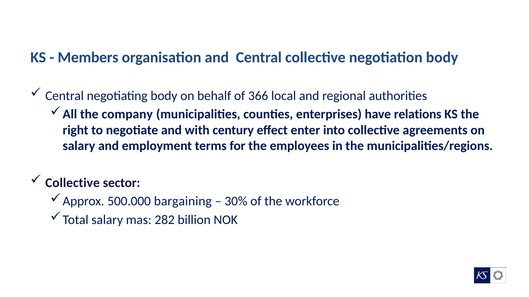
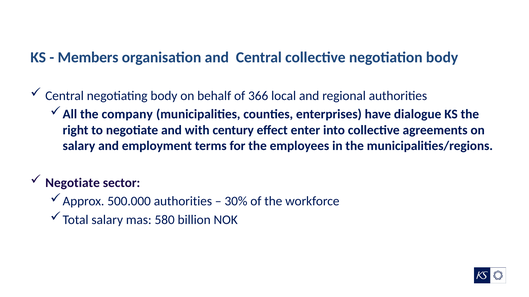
relations: relations -> dialogue (418, 114)
Collective: Collective -> Negotiate (73, 183)
500.000 bargaining: bargaining -> authorities (183, 202)
282: 282 -> 580 (165, 220)
